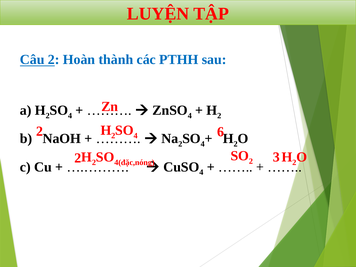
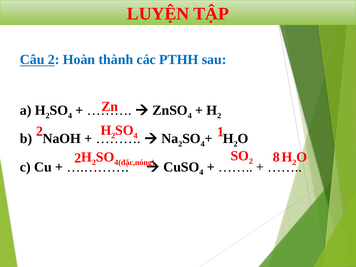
6: 6 -> 1 (221, 132)
3: 3 -> 8 (276, 157)
